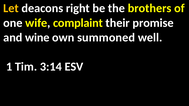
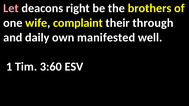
Let colour: yellow -> pink (11, 8)
promise: promise -> through (153, 23)
wine: wine -> daily (37, 38)
summoned: summoned -> manifested (106, 38)
3:14: 3:14 -> 3:60 (51, 67)
